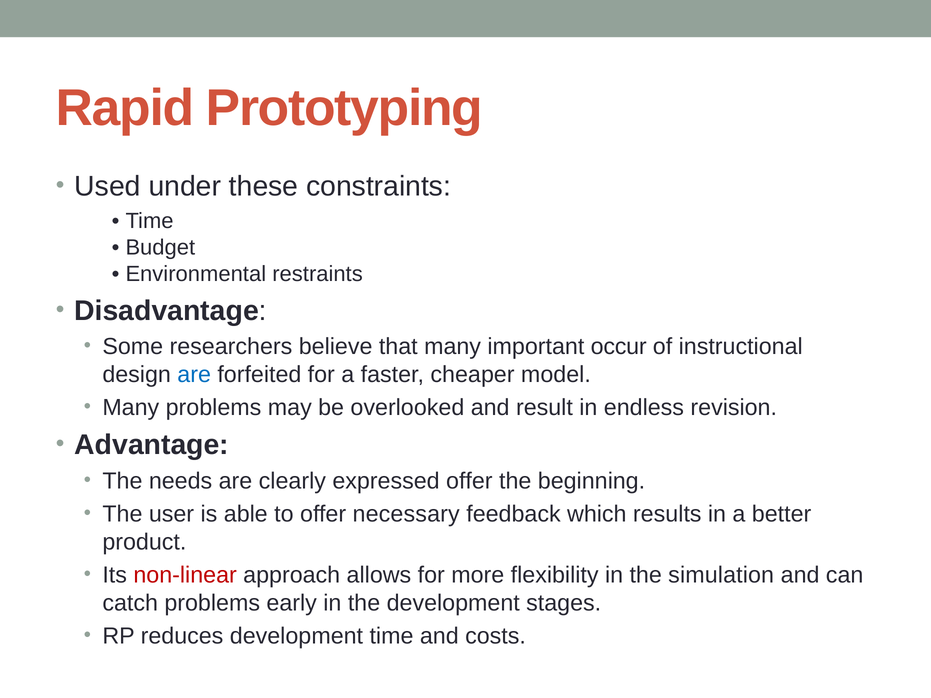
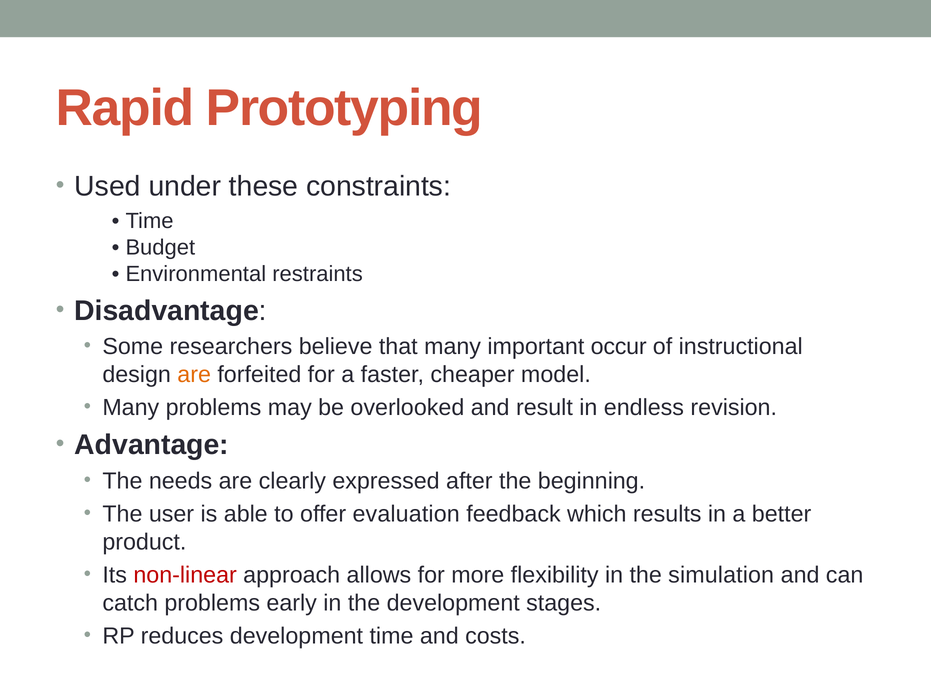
are colour: blue -> orange (194, 375)
expressed offer: offer -> after (469, 481)
necessary: necessary -> evaluation (406, 514)
